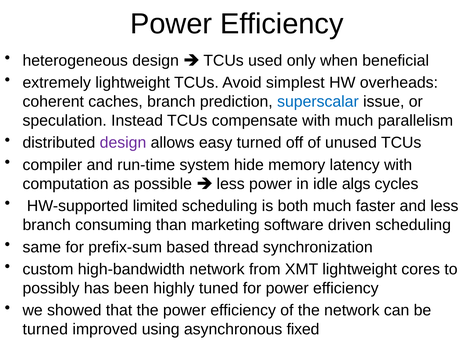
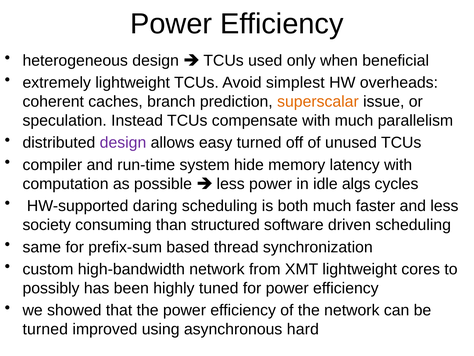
superscalar colour: blue -> orange (318, 101)
limited: limited -> daring (155, 206)
branch: branch -> society (47, 225)
marketing: marketing -> structured (225, 225)
fixed: fixed -> hard (303, 329)
